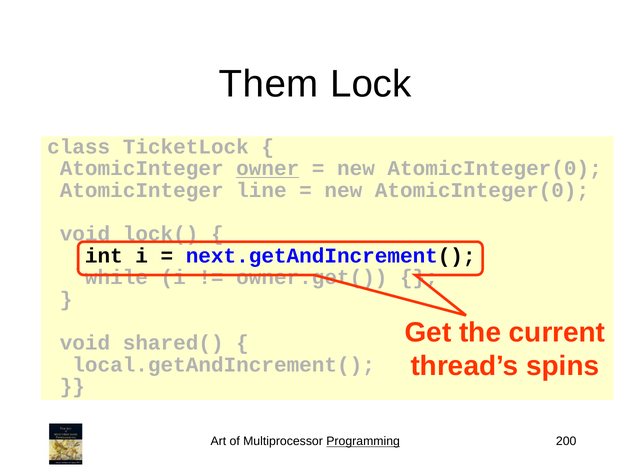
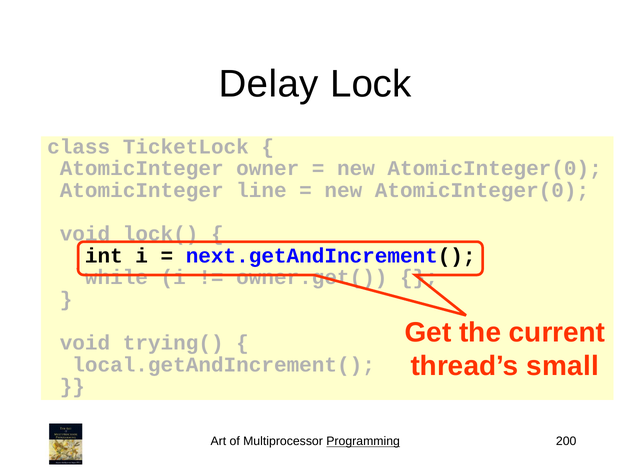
Them: Them -> Delay (269, 84)
owner underline: present -> none (268, 169)
shared(: shared( -> trying( (173, 343)
spins: spins -> small (563, 367)
